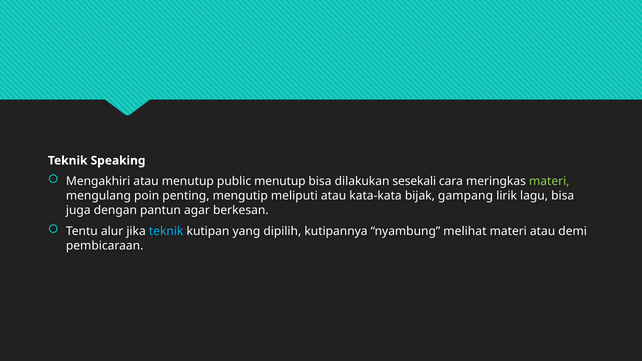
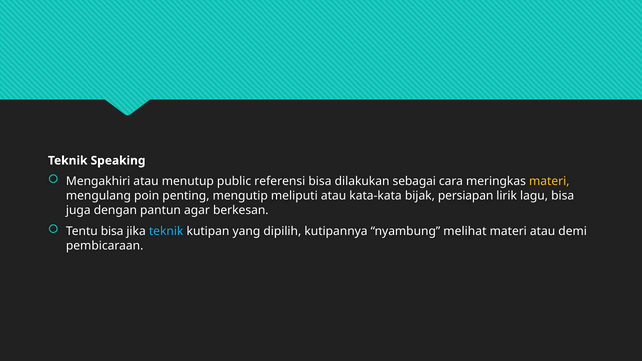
public menutup: menutup -> referensi (280, 181)
sesekali: sesekali -> sebagai (414, 181)
materi colour: light green -> yellow (549, 181)
gampang: gampang -> persiapan (466, 196)
Tentu alur: alur -> bisa (112, 231)
